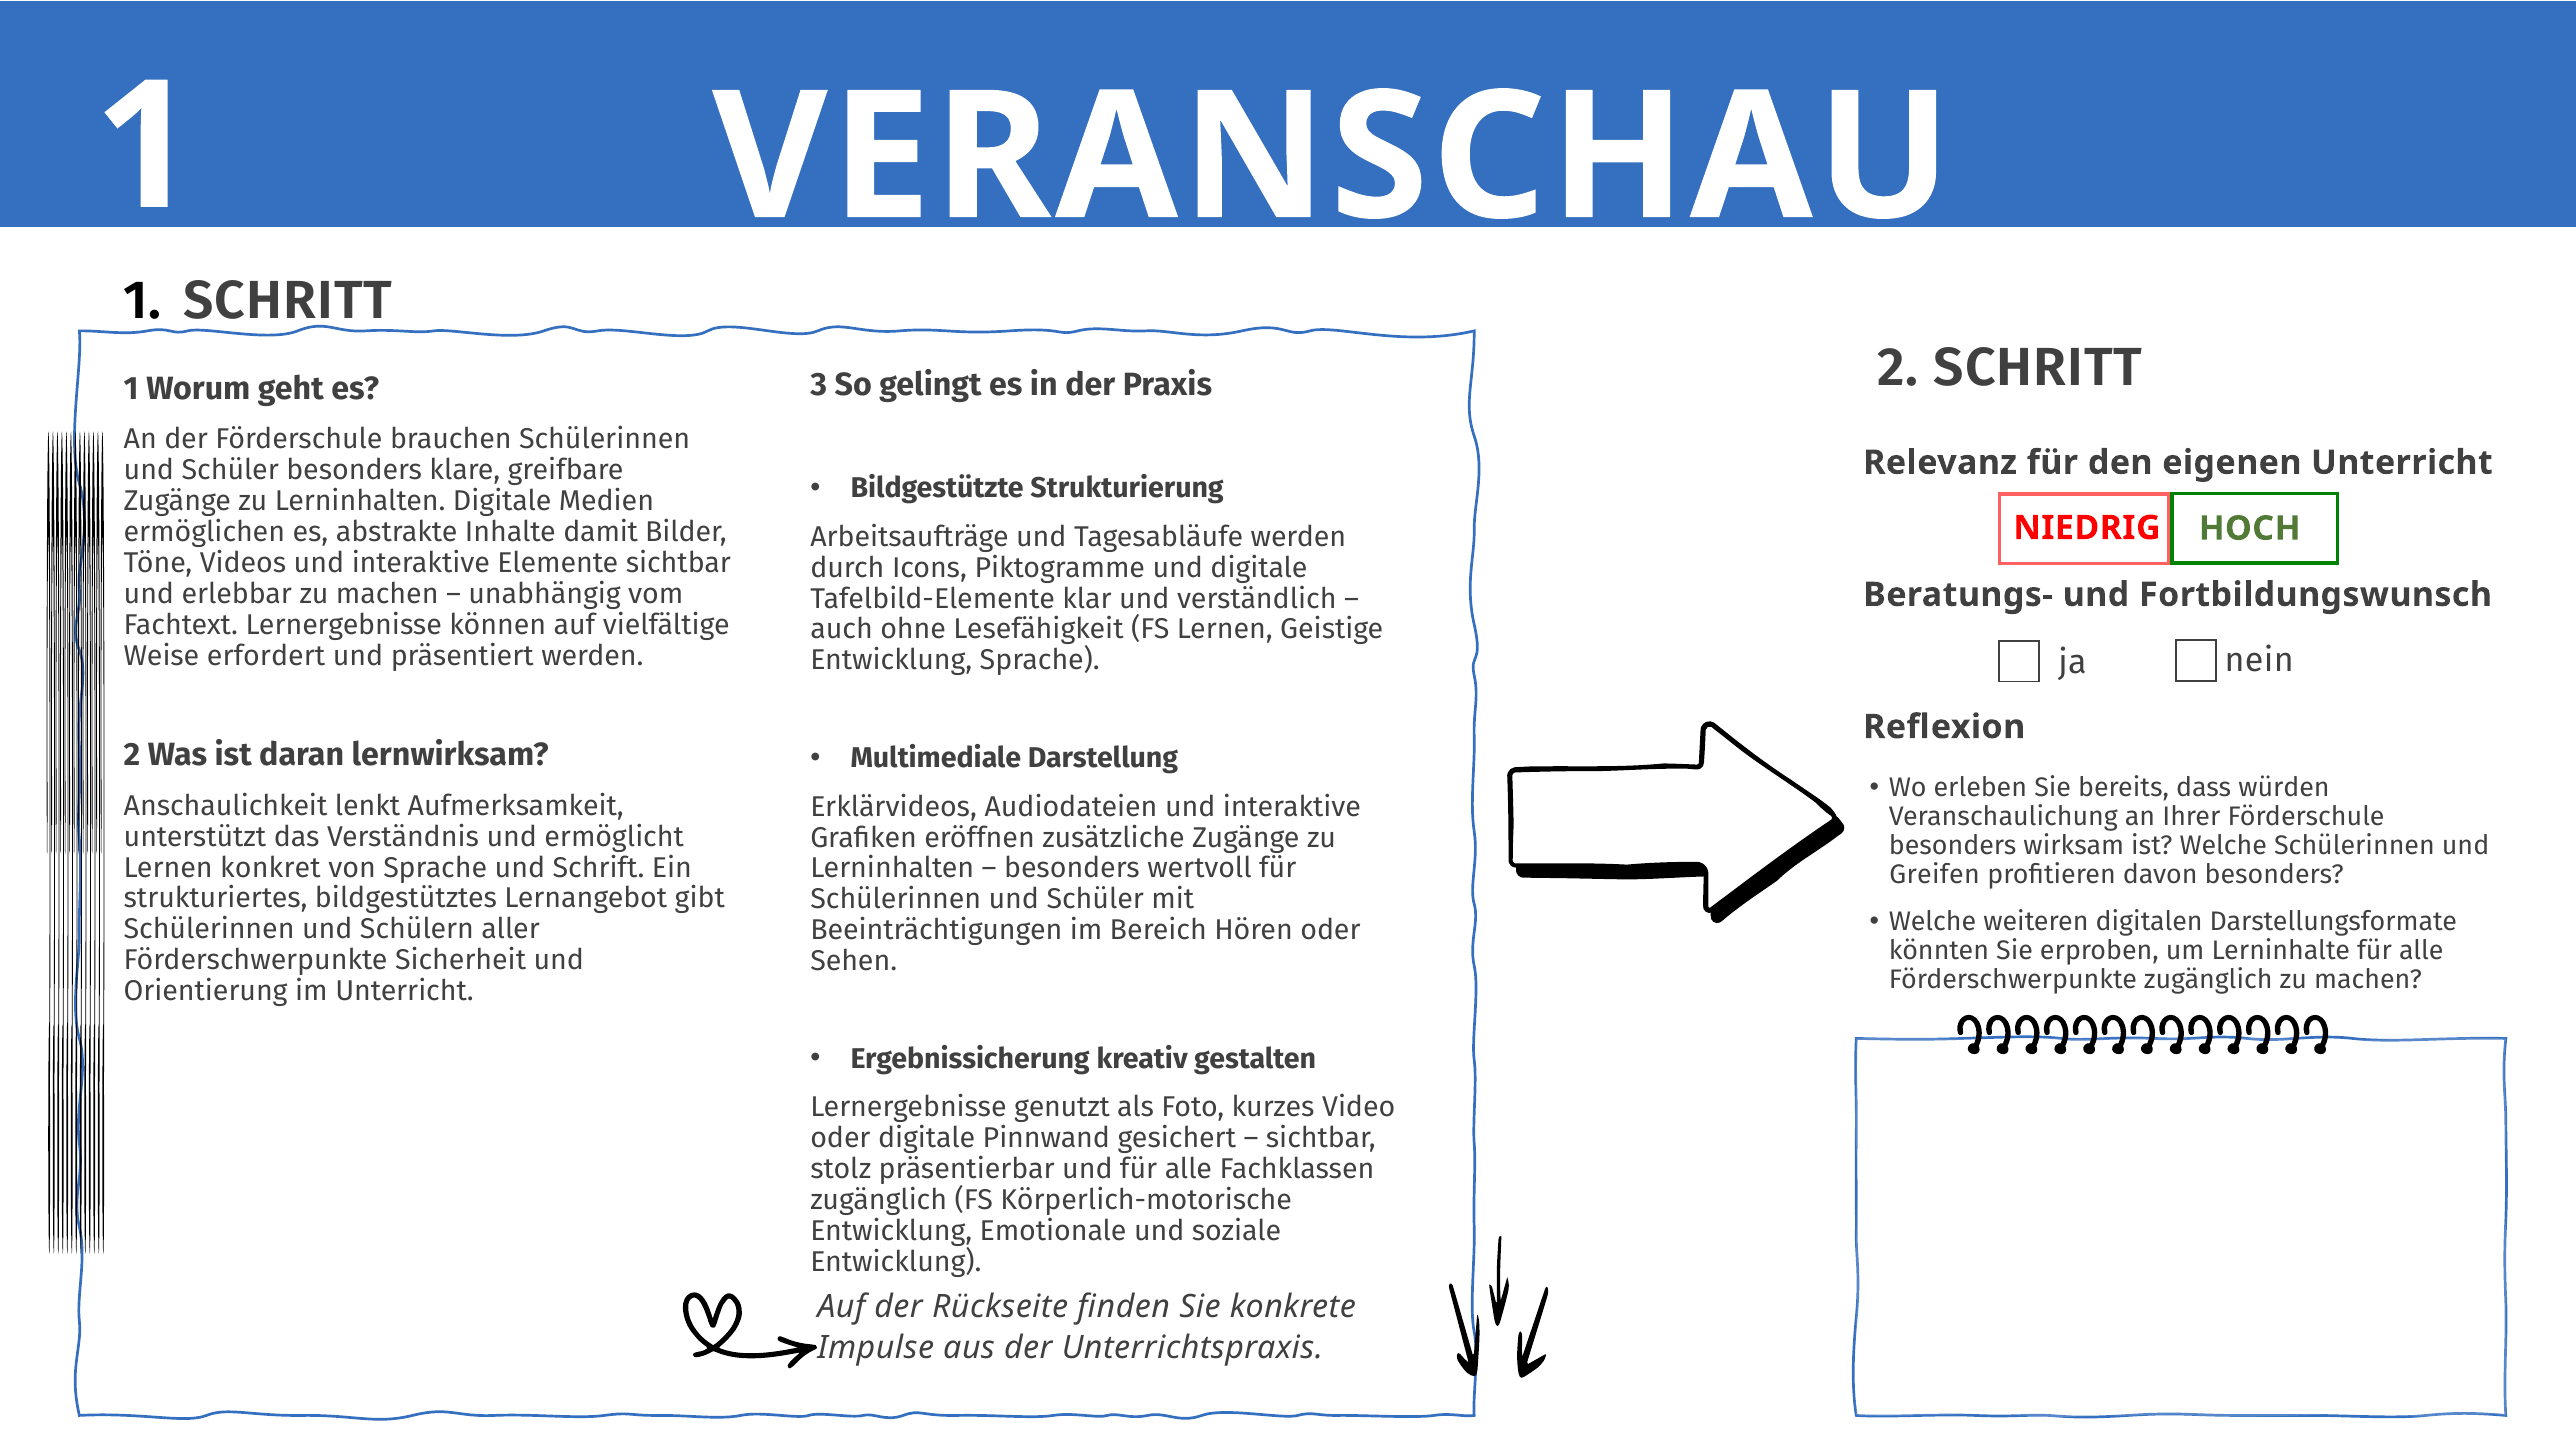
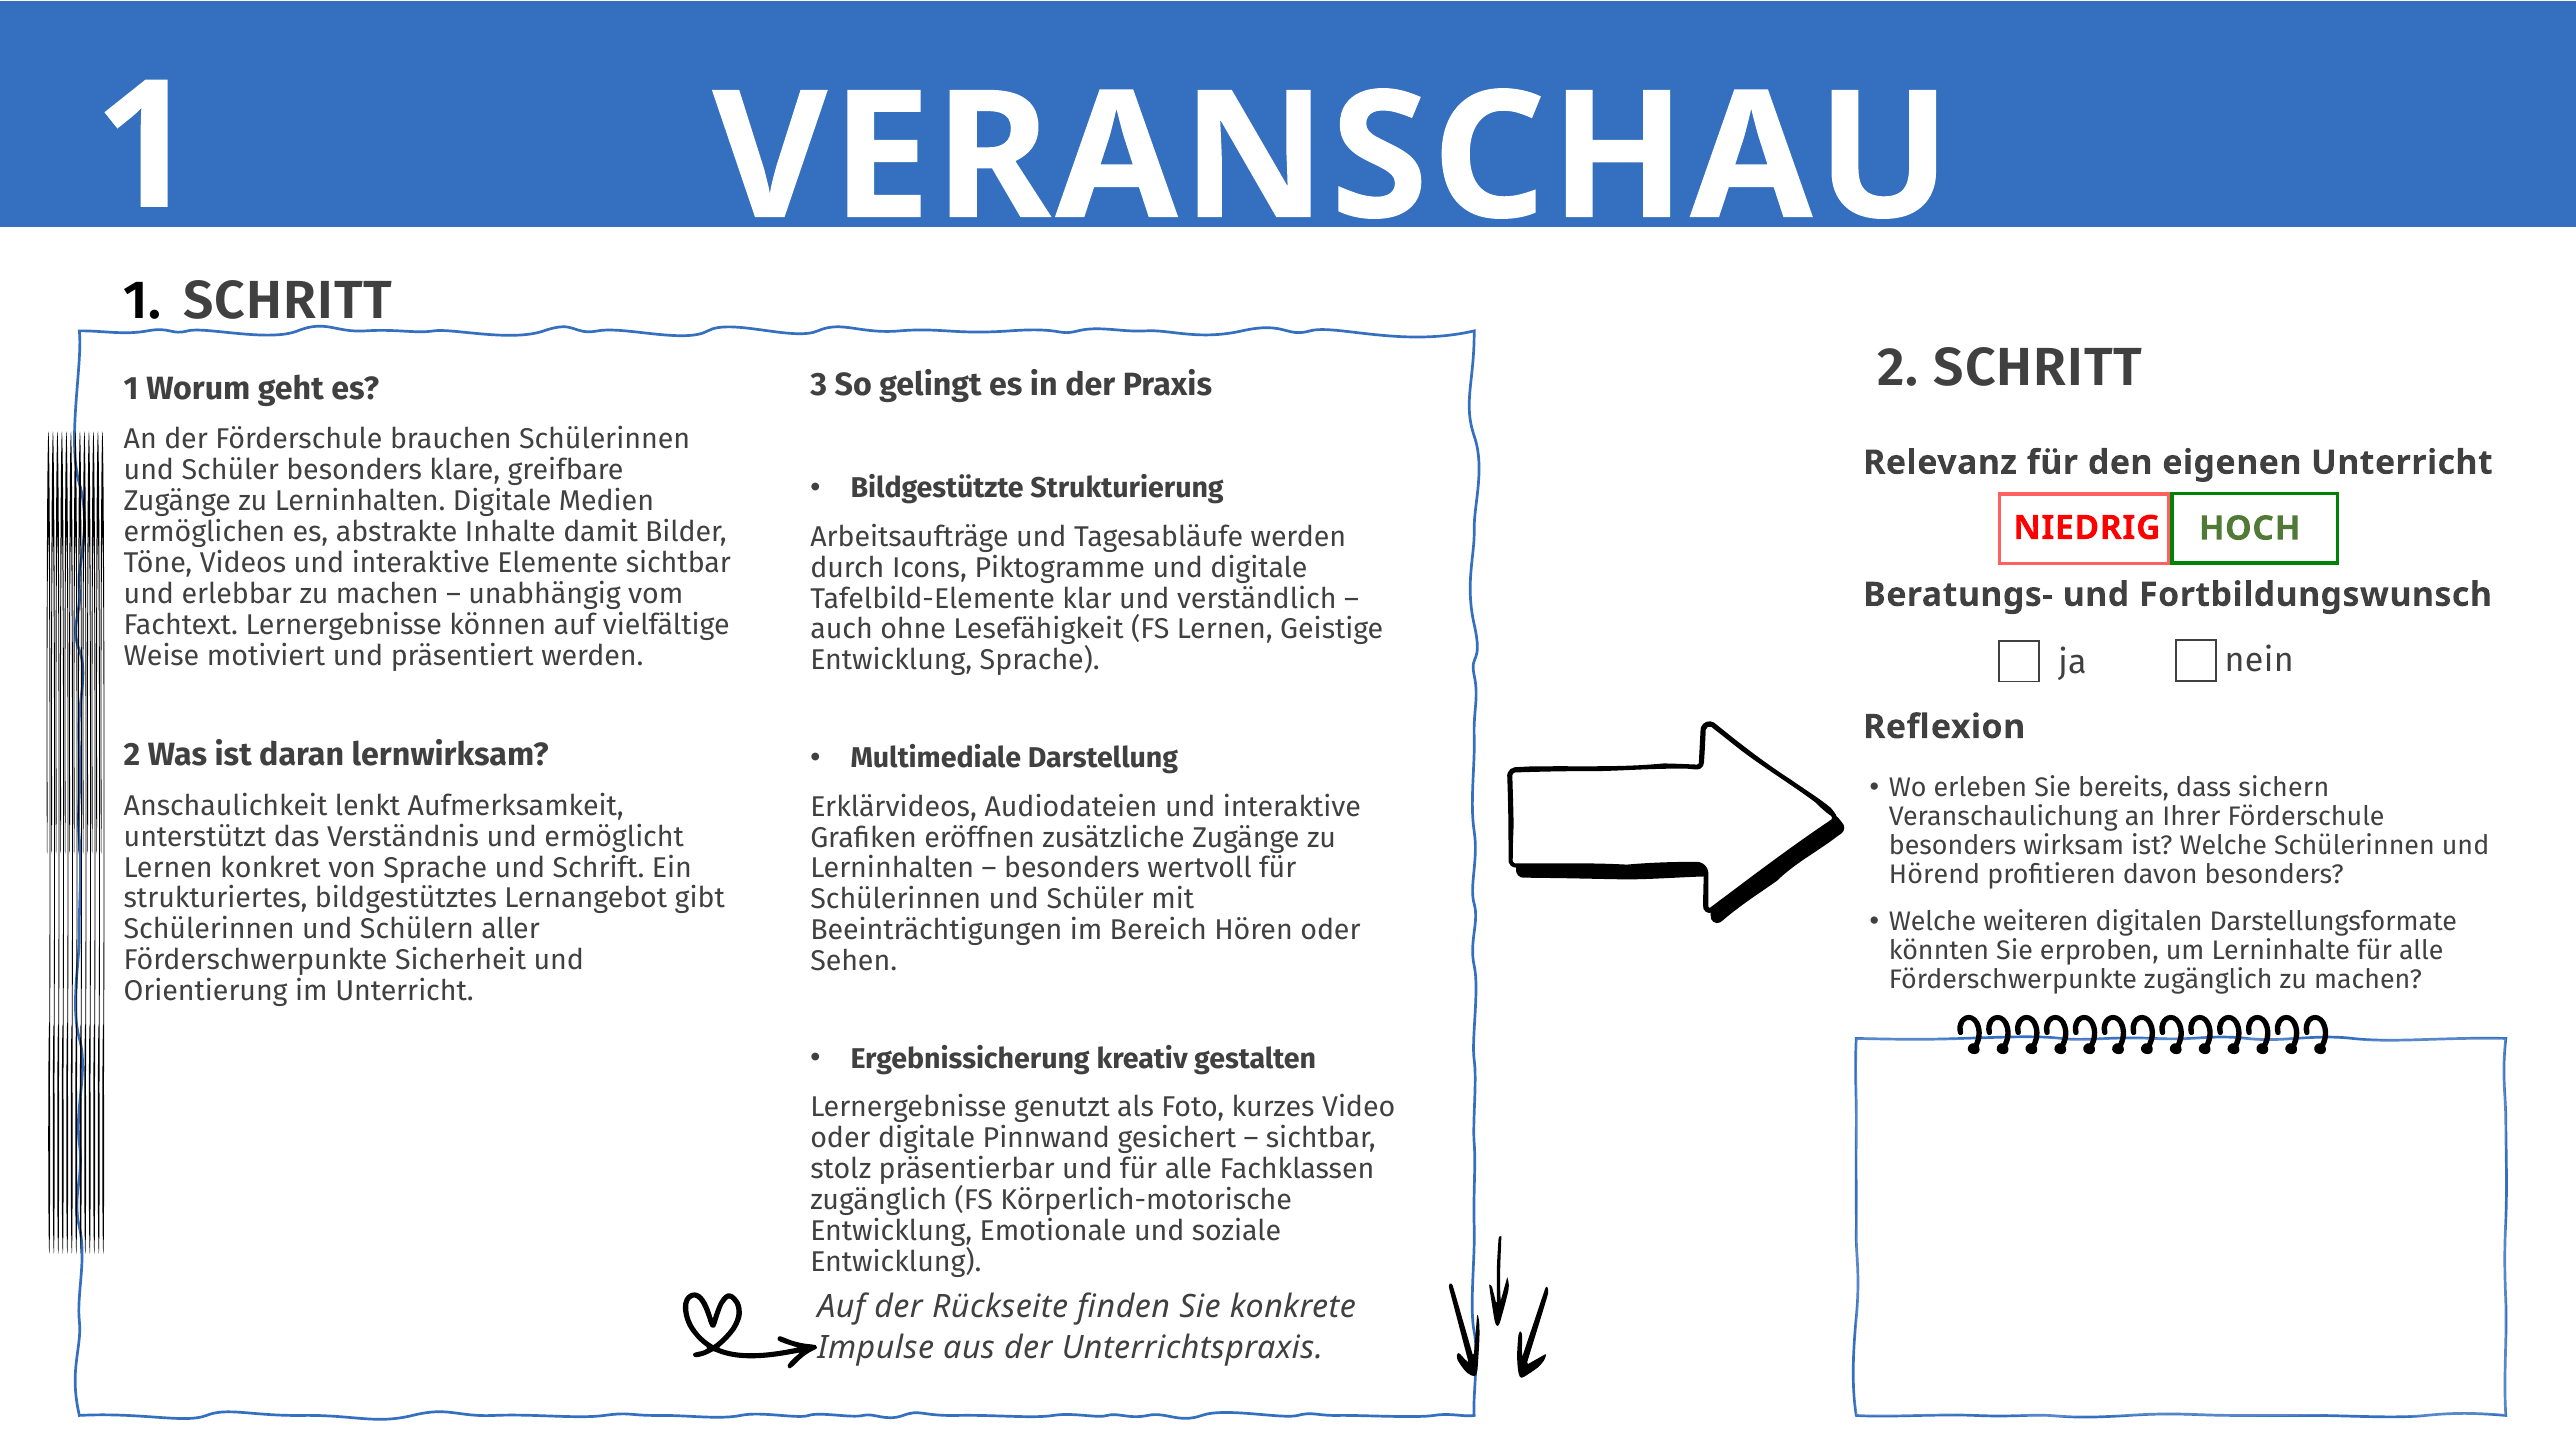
erfordert: erfordert -> motiviert (266, 656)
würden: würden -> sichern (2284, 788)
Greifen: Greifen -> Hörend (1935, 875)
